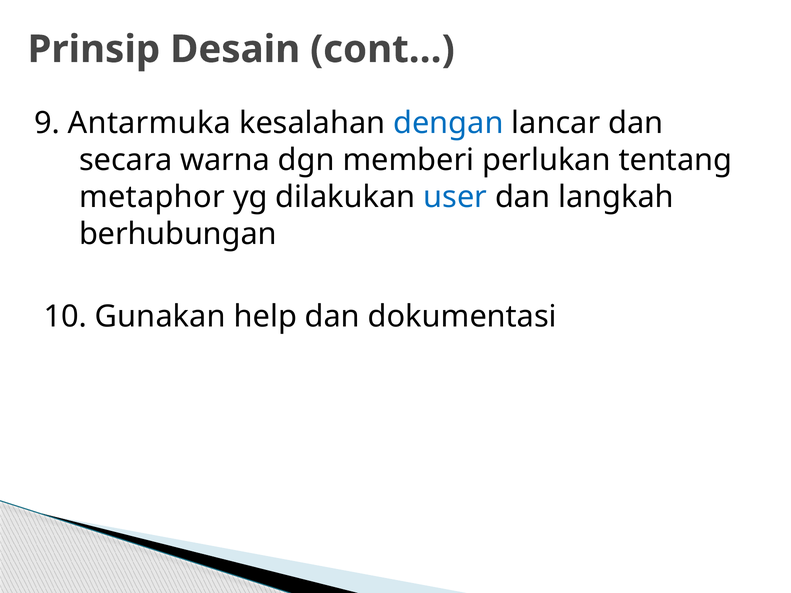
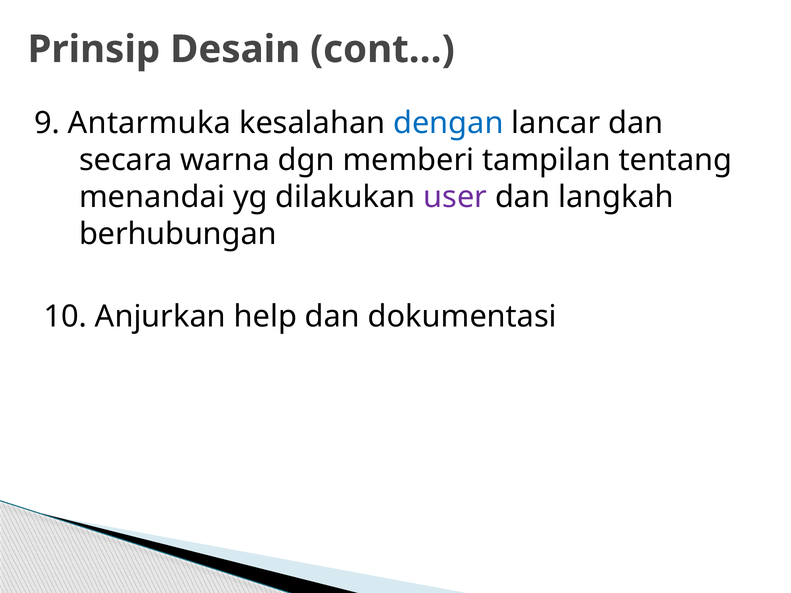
perlukan: perlukan -> tampilan (546, 160)
metaphor: metaphor -> menandai (152, 197)
user colour: blue -> purple (455, 197)
Gunakan: Gunakan -> Anjurkan (160, 317)
